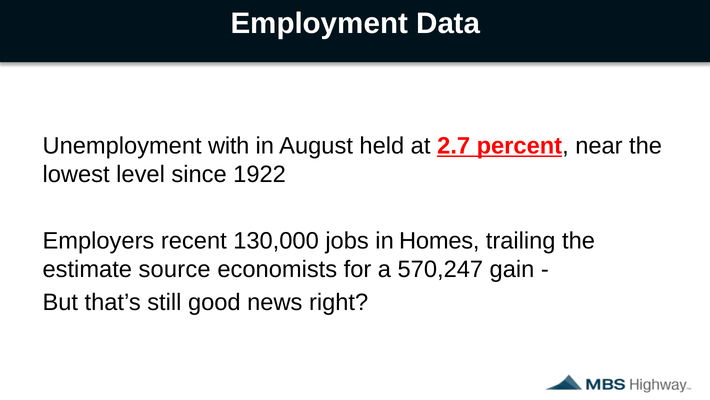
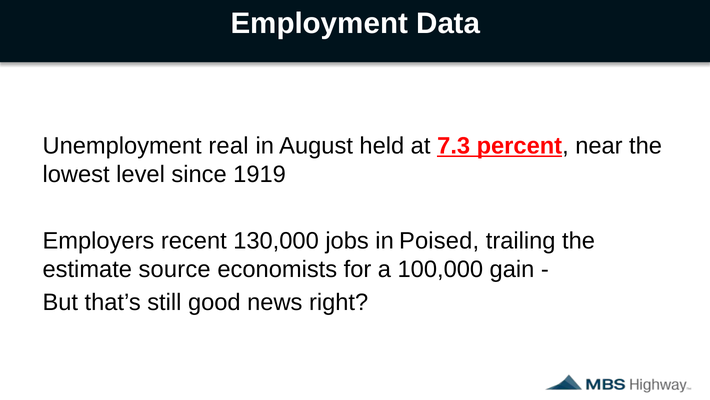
with: with -> real (228, 146)
2.7: 2.7 -> 7.3 (454, 146)
1922: 1922 -> 1919 (260, 174)
Homes: Homes -> Poised (439, 240)
570,247: 570,247 -> 100,000 (440, 269)
